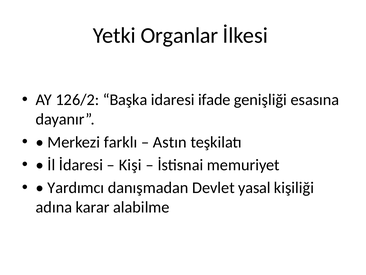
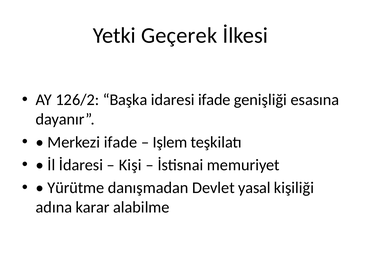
Organlar: Organlar -> Geçerek (179, 35)
Merkezi farklı: farklı -> ifade (121, 142)
Astın: Astın -> Işlem (170, 142)
Yardımcı: Yardımcı -> Yürütme (76, 187)
